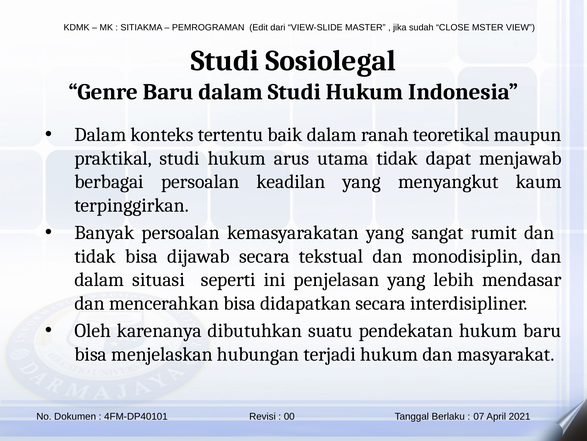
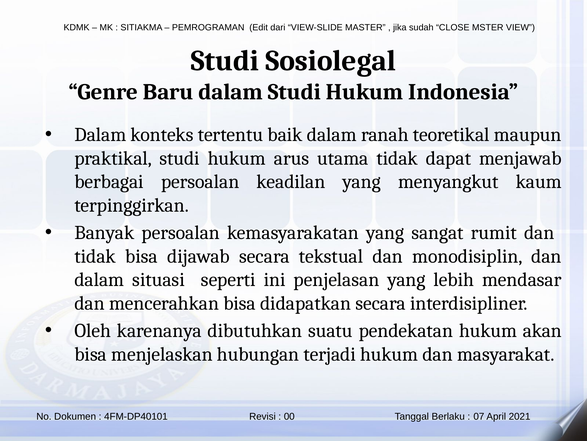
hukum baru: baru -> akan (542, 330)
